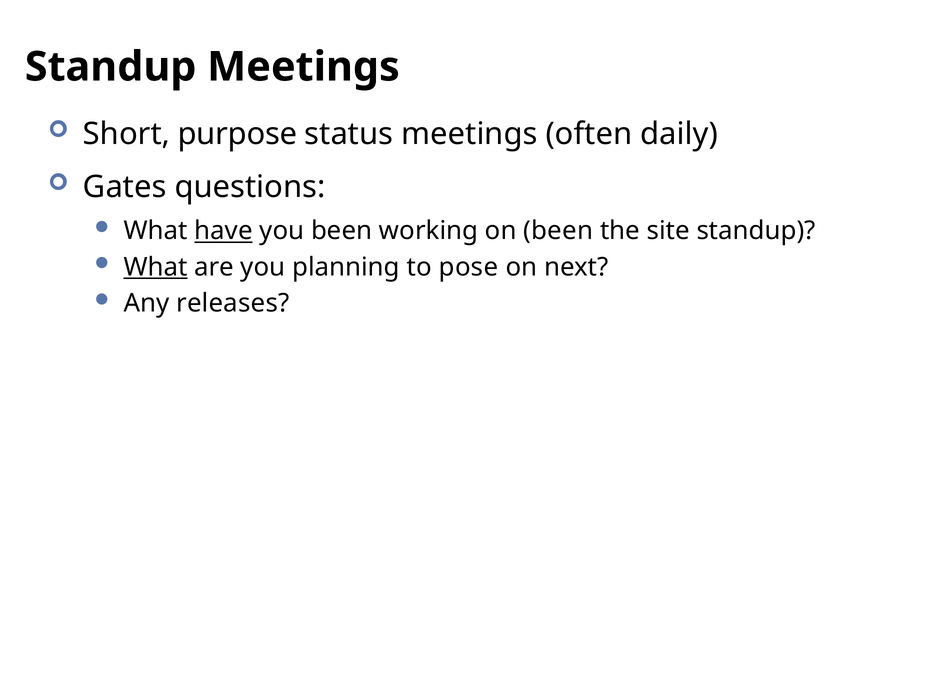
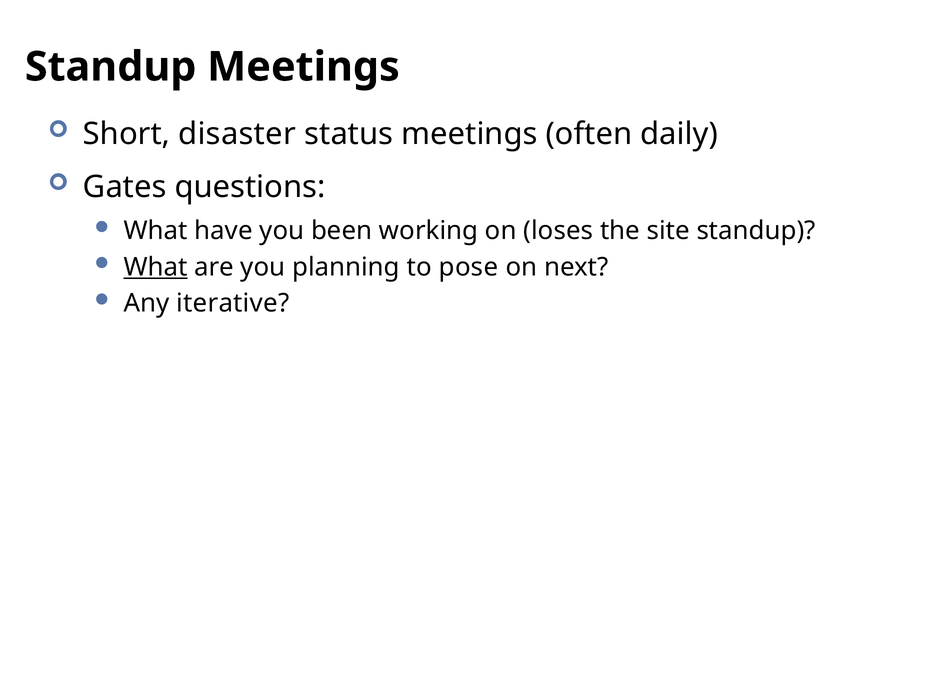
purpose: purpose -> disaster (237, 134)
have underline: present -> none (223, 231)
on been: been -> loses (558, 231)
releases: releases -> iterative (233, 303)
